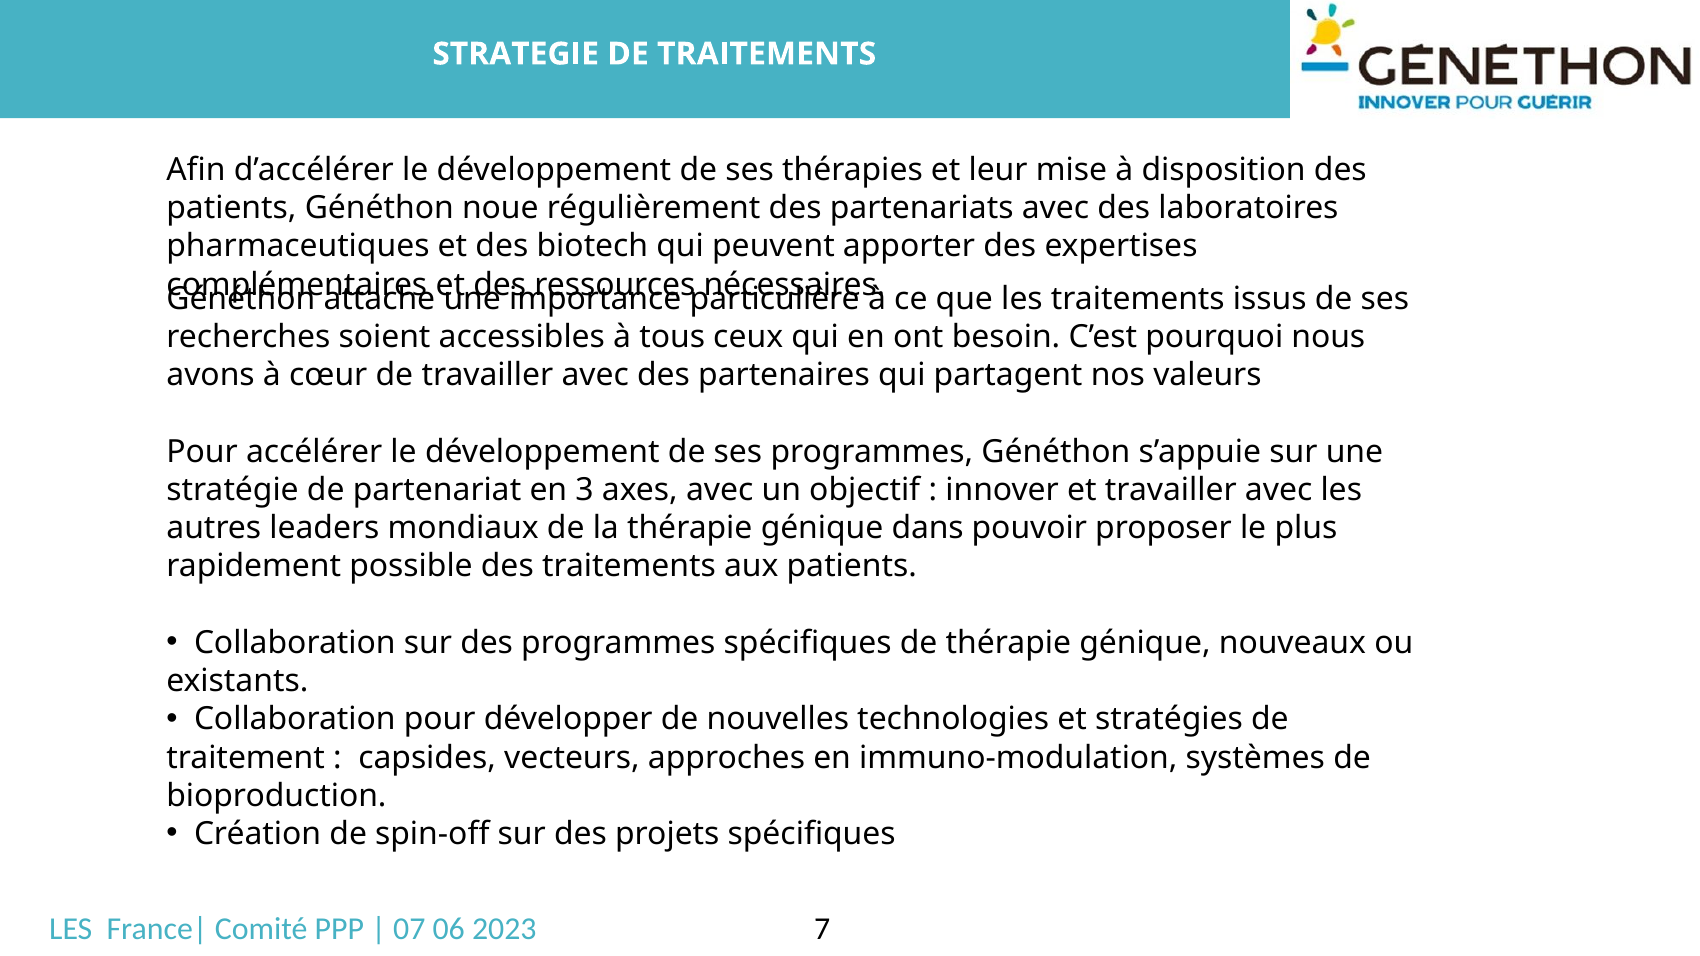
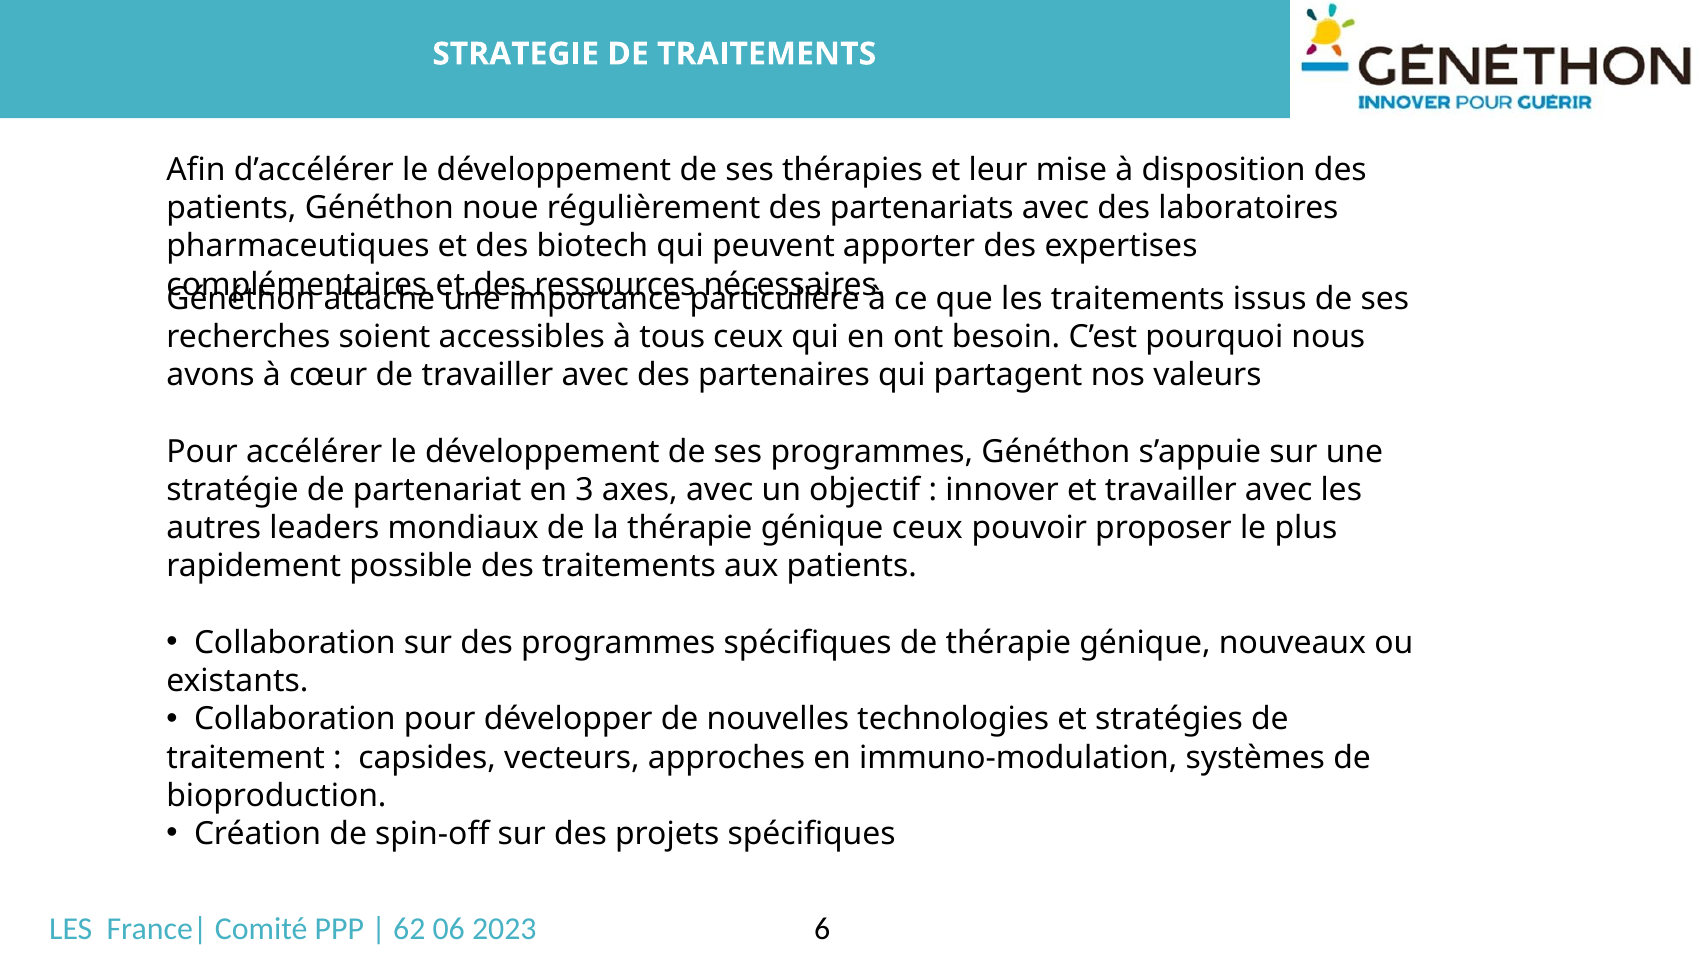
génique dans: dans -> ceux (927, 528)
07: 07 -> 62 (409, 929)
7: 7 -> 6 (822, 929)
